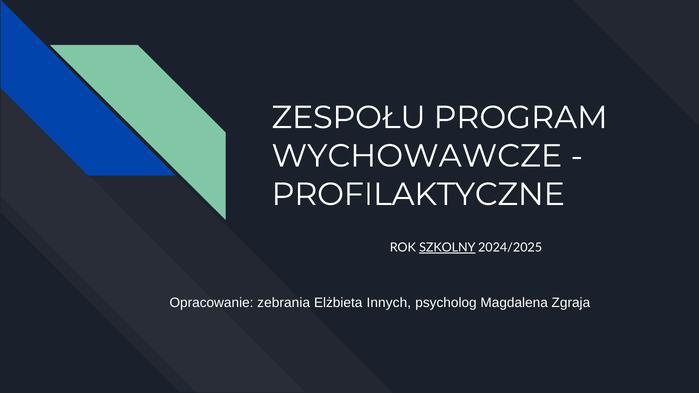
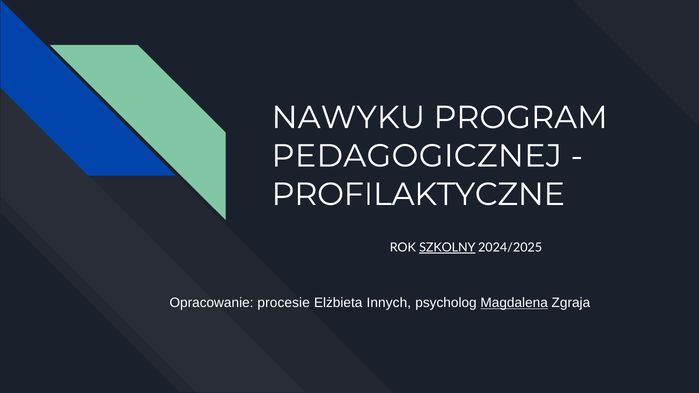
ZESPOŁU: ZESPOŁU -> NAWYKU (348, 118)
WYCHOWAWCZE: WYCHOWAWCZE -> PEDAGOGICZNEJ (417, 156)
zebrania: zebrania -> procesie (284, 303)
Magdalena underline: none -> present (514, 303)
